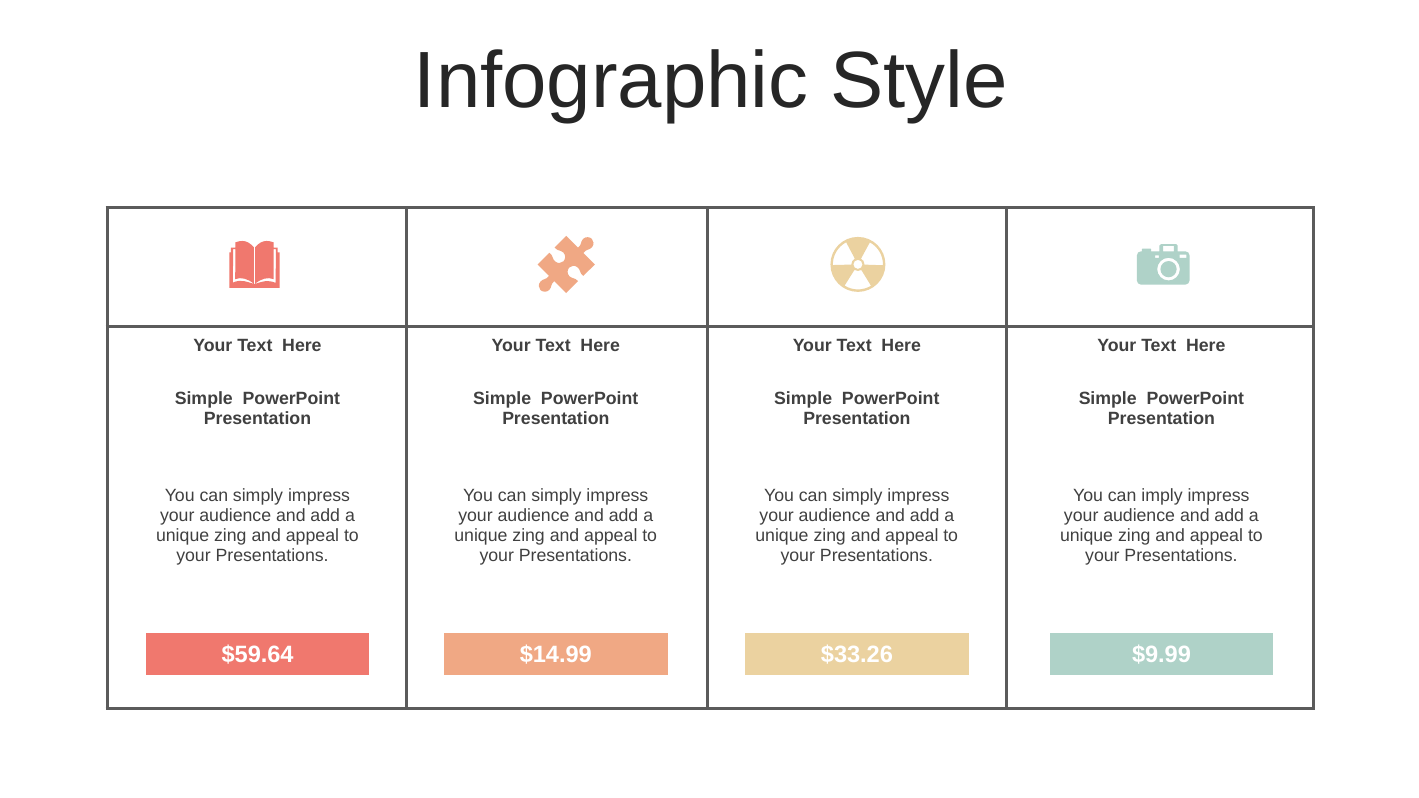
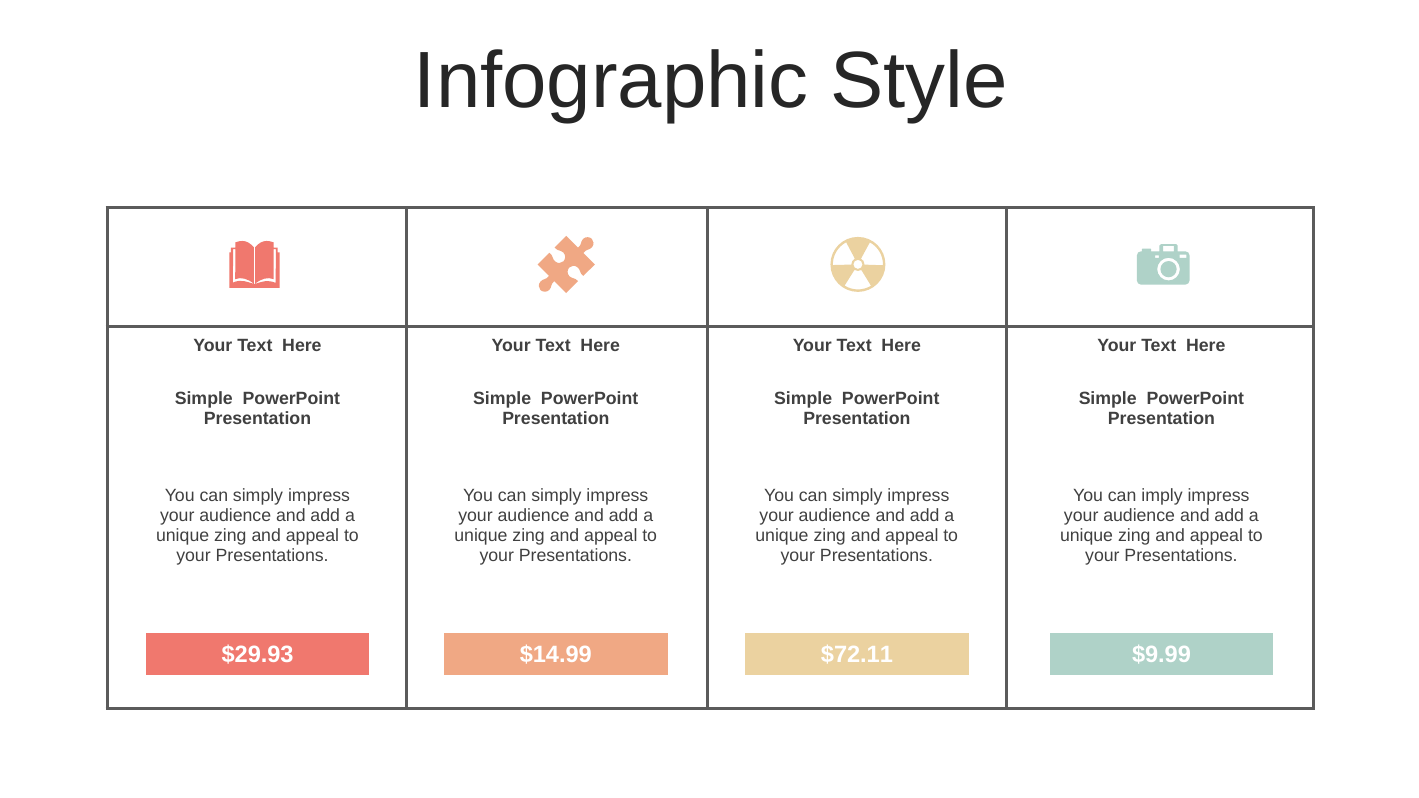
$59.64: $59.64 -> $29.93 (258, 654)
$33.26: $33.26 -> $72.11 (857, 654)
